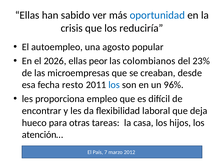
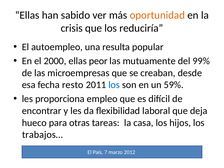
oportunidad colour: blue -> orange (157, 15)
agosto: agosto -> resulta (116, 47)
2026: 2026 -> 2000 (55, 61)
colombianos: colombianos -> mutuamente (149, 61)
23%: 23% -> 99% (201, 61)
96%: 96% -> 59% (174, 85)
atención…: atención… -> trabajos… (42, 135)
